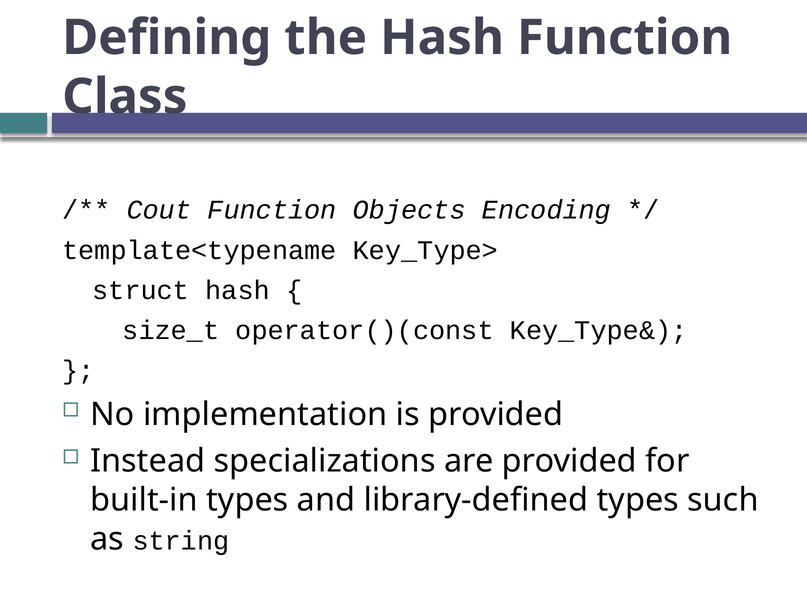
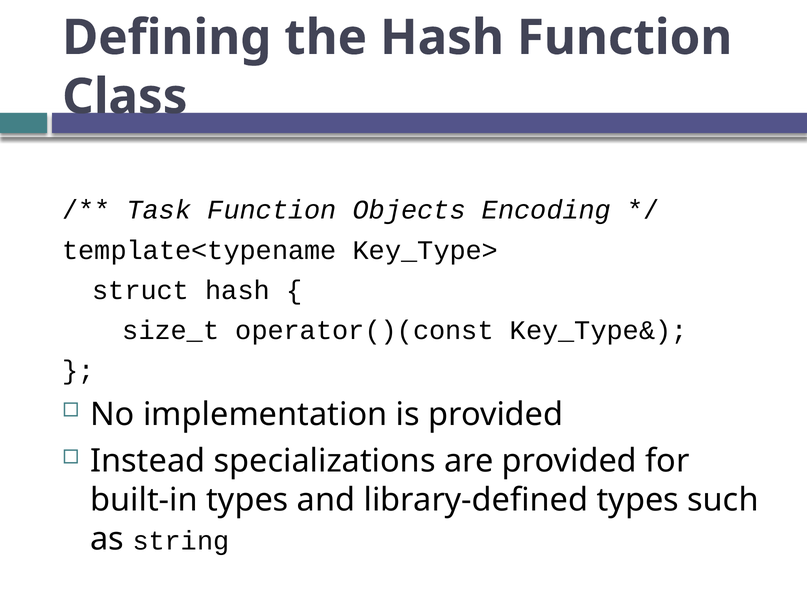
Cout: Cout -> Task (159, 210)
